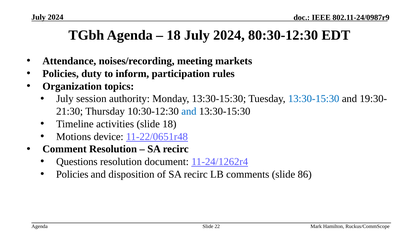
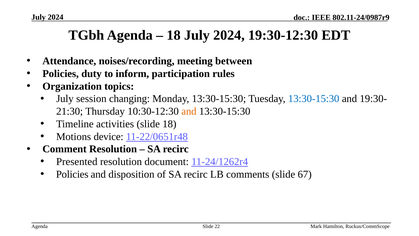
80:30-12:30: 80:30-12:30 -> 19:30-12:30 (283, 35)
markets: markets -> between (234, 61)
authority: authority -> changing (129, 99)
and colour: blue -> orange (189, 111)
Questions: Questions -> Presented (77, 162)
86: 86 -> 67 (305, 174)
